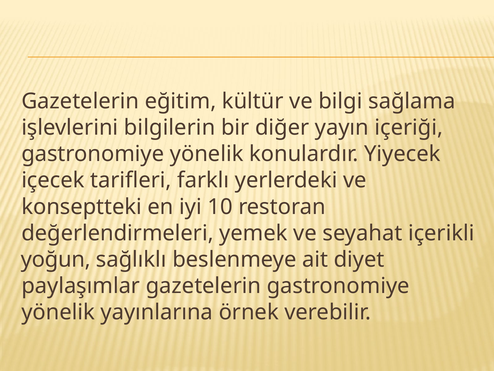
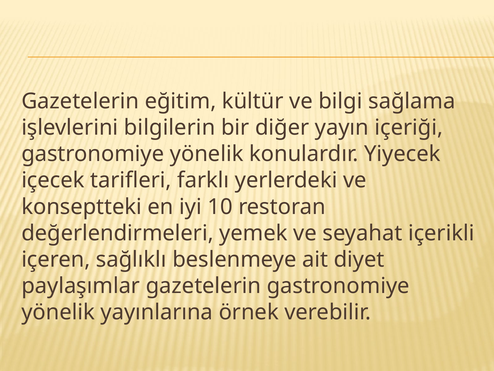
yoğun: yoğun -> içeren (56, 259)
